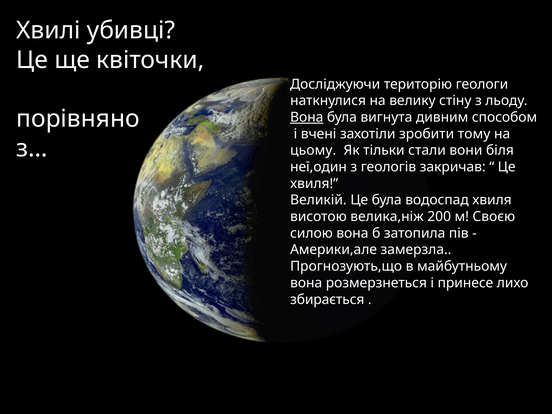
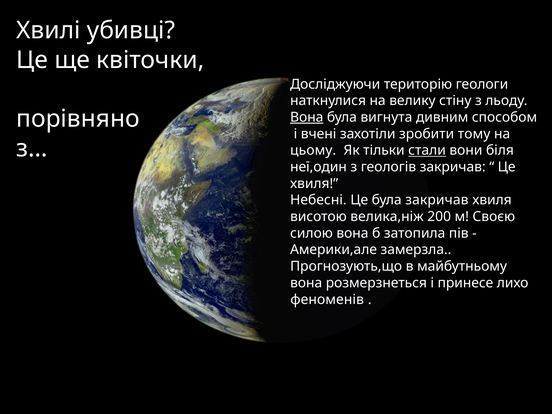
стали underline: none -> present (427, 150)
Великій: Великій -> Небесні (318, 200)
була водоспад: водоспад -> закричав (437, 200)
збирається: збирається -> феноменів (327, 299)
